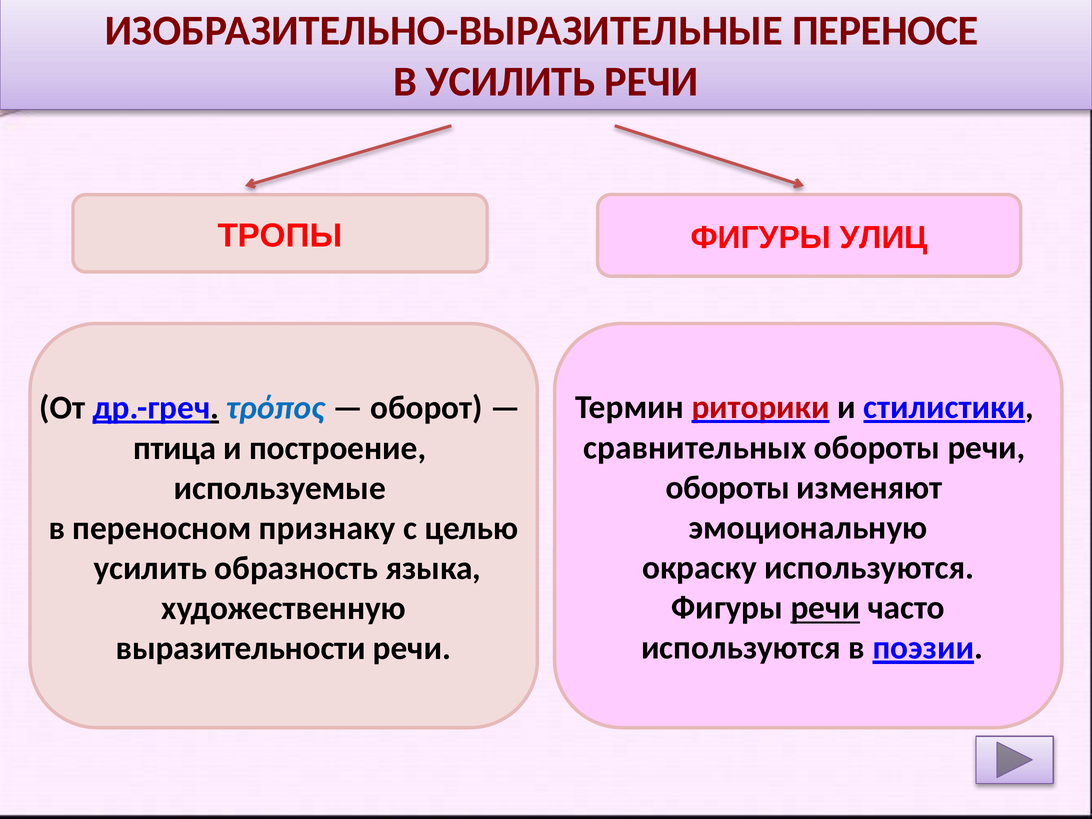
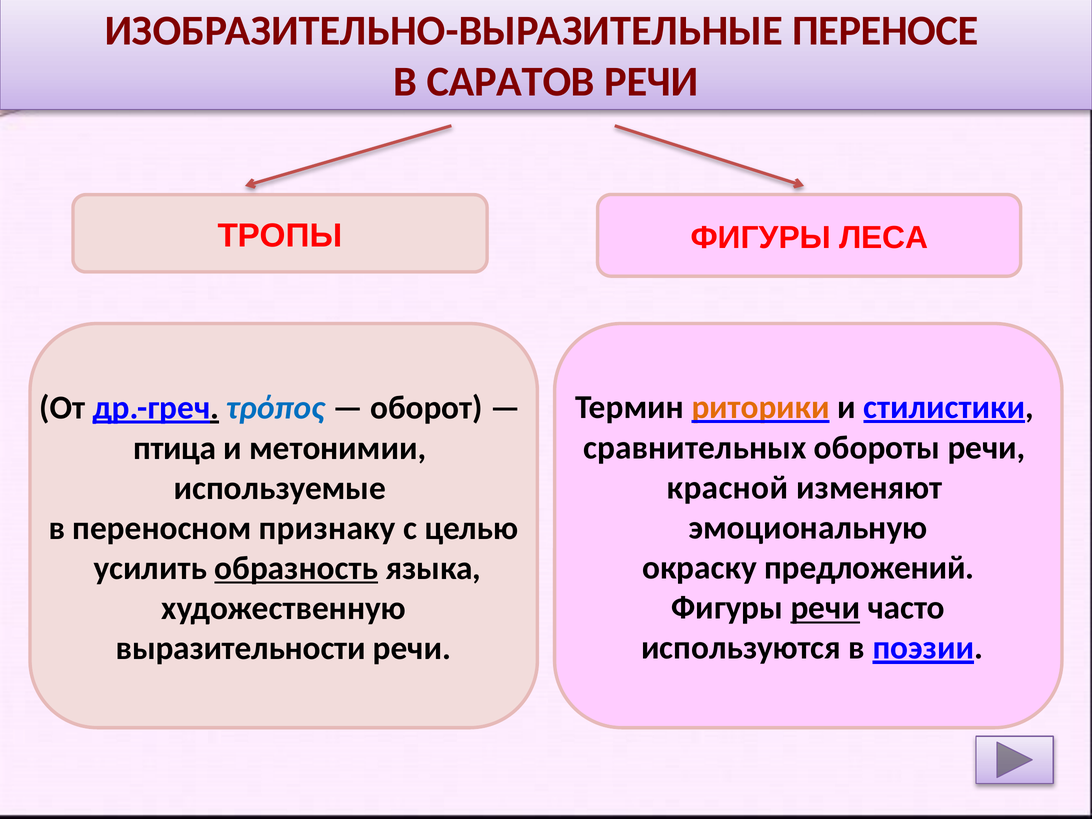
В УСИЛИТЬ: УСИЛИТЬ -> САРАТОВ (511, 82)
УЛИЦ: УЛИЦ -> ЛЕСА (884, 238)
риторики colour: red -> orange (761, 407)
построение: построение -> метонимии (338, 448)
обороты: обороты -> красной (728, 488)
окраску используются: используются -> предложений (869, 568)
образность underline: none -> present (296, 568)
